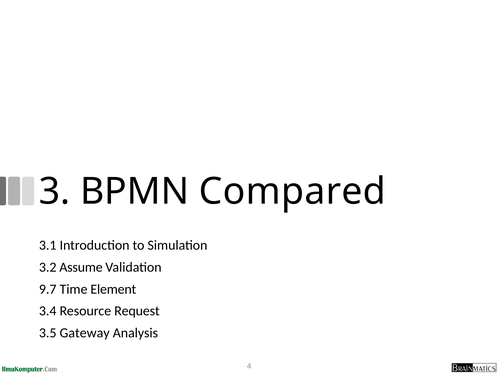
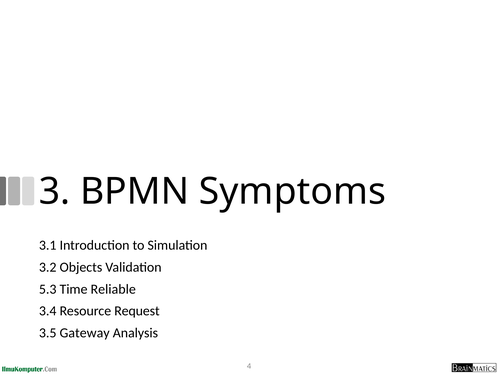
Compared: Compared -> Symptoms (292, 191)
Assume: Assume -> Objects (81, 267)
9.7: 9.7 -> 5.3 (48, 289)
Element: Element -> Reliable (113, 289)
